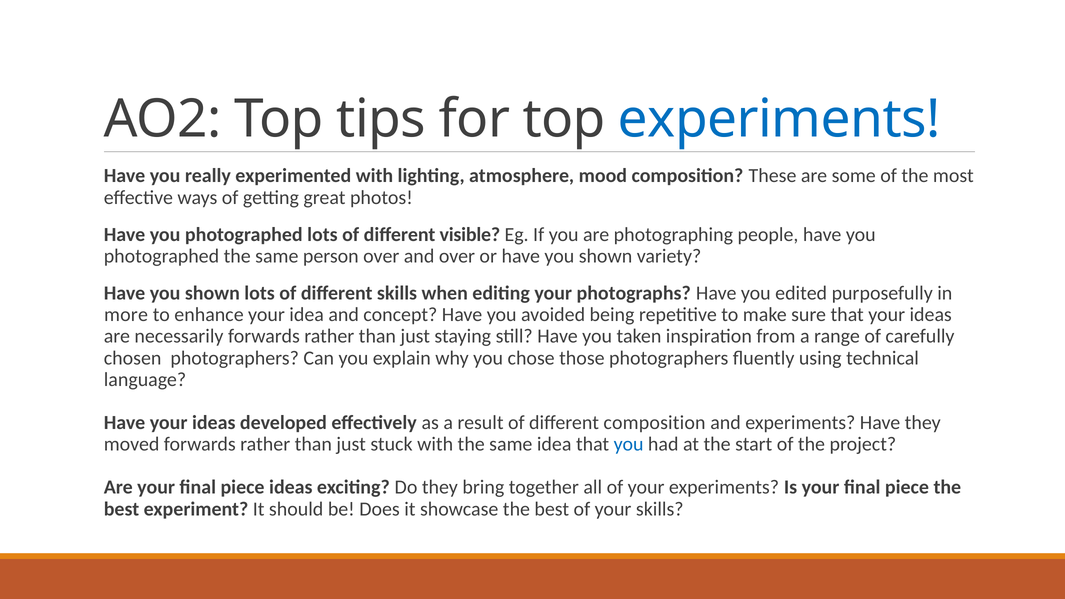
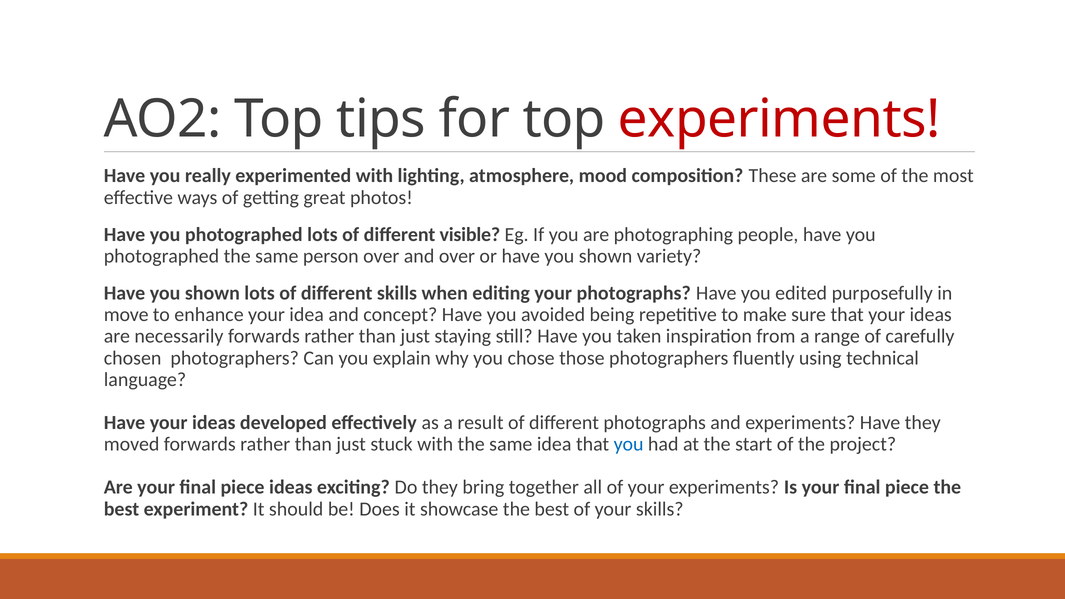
experiments colour: blue -> red (779, 119)
more: more -> move (126, 315)
different composition: composition -> photographs (655, 423)
